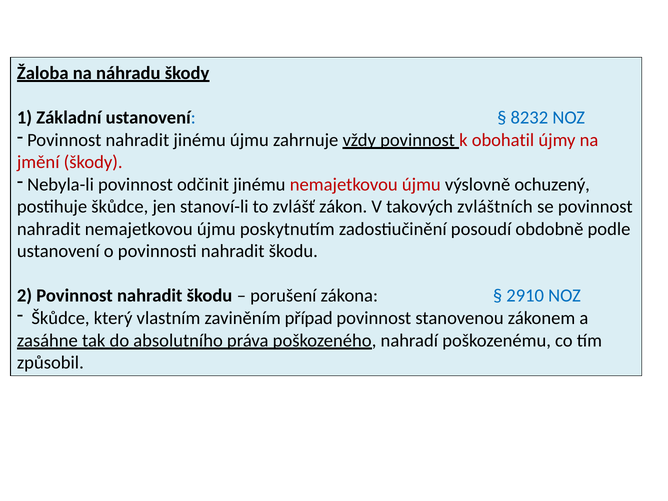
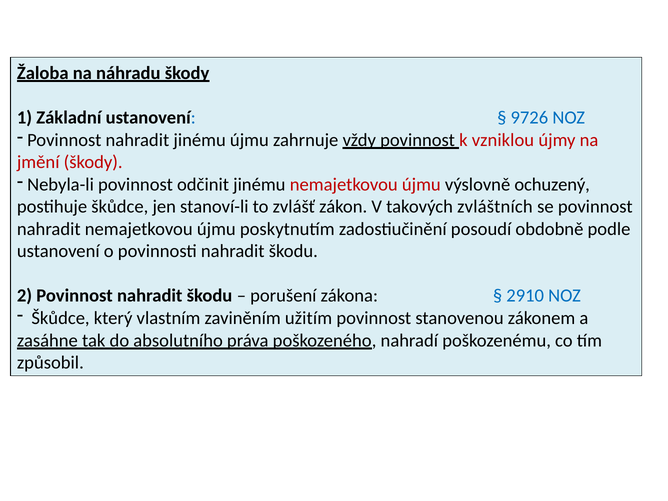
8232: 8232 -> 9726 (529, 118)
obohatil: obohatil -> vzniklou (503, 140)
případ: případ -> užitím (309, 318)
